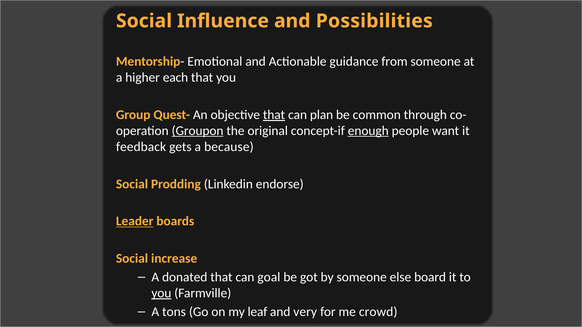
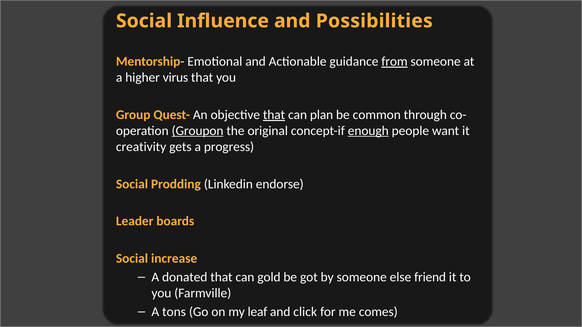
from underline: none -> present (394, 62)
each: each -> virus (175, 78)
feedback: feedback -> creativity (141, 147)
because: because -> progress (229, 147)
Leader underline: present -> none (135, 221)
goal: goal -> gold (269, 277)
board: board -> friend (430, 277)
you underline: present -> none (161, 293)
very: very -> click (305, 312)
crowd: crowd -> comes (378, 312)
